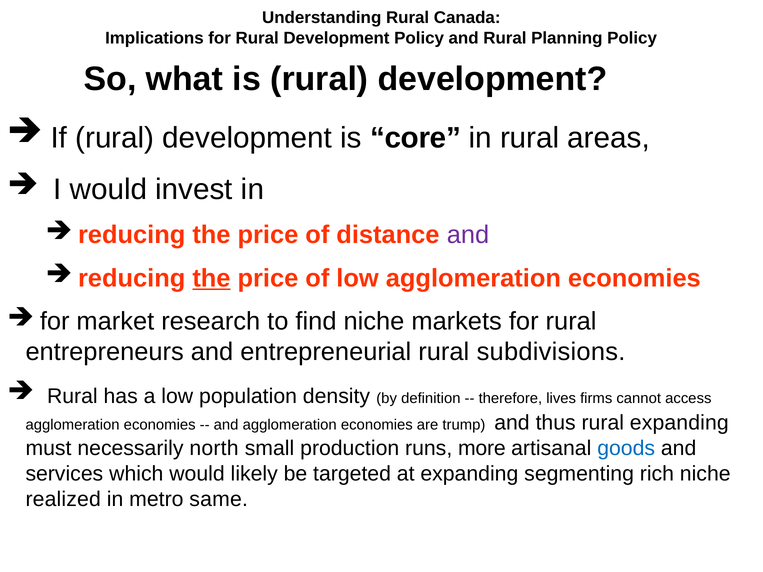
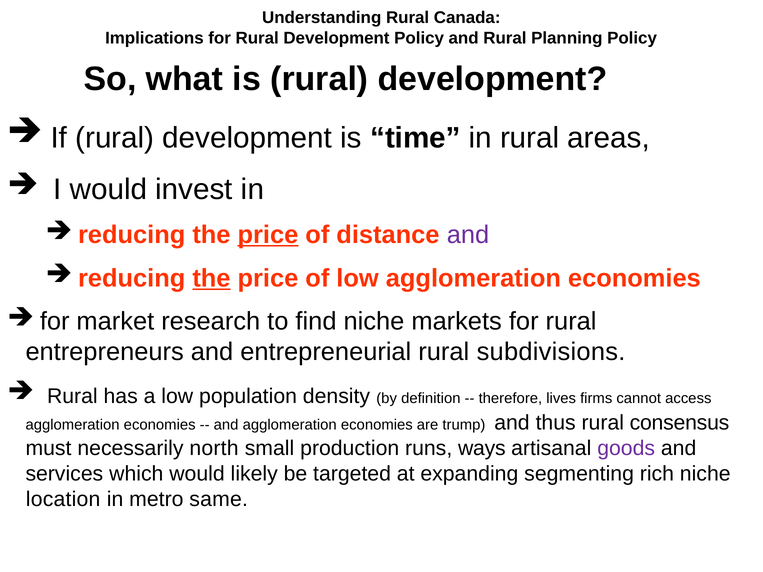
core: core -> time (415, 138)
price underline: none -> present (268, 235)
rural expanding: expanding -> consensus (679, 423)
more: more -> ways (482, 448)
goods colour: blue -> purple (626, 448)
realized: realized -> location (63, 499)
